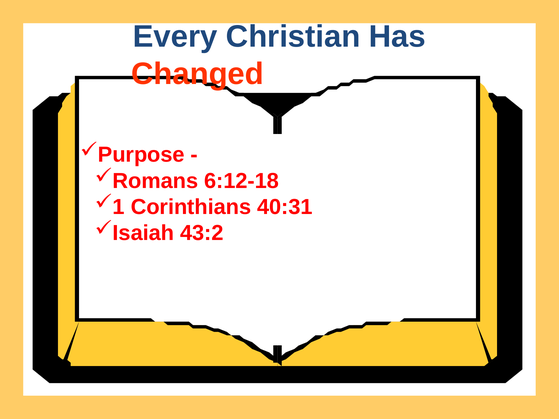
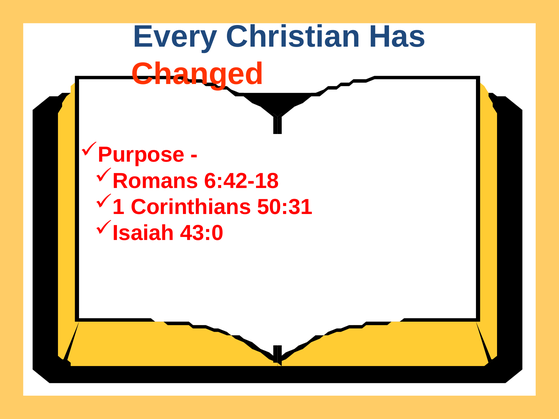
6:12-18: 6:12-18 -> 6:42-18 (242, 181)
40:31: 40:31 -> 50:31 (285, 207)
43:2: 43:2 -> 43:0 (202, 233)
